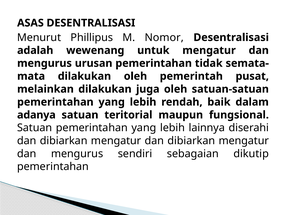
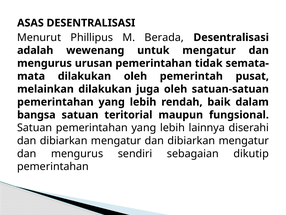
Nomor: Nomor -> Berada (164, 37)
adanya: adanya -> bangsa (36, 115)
